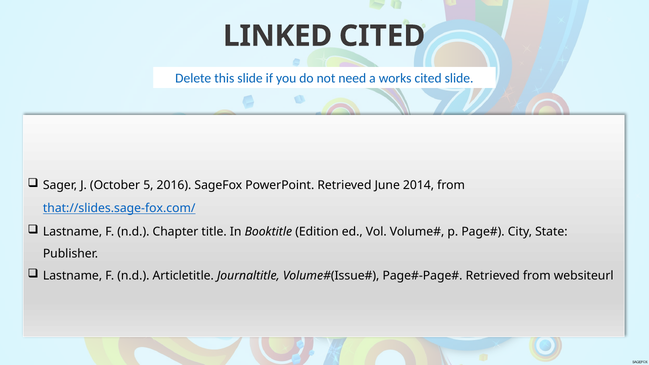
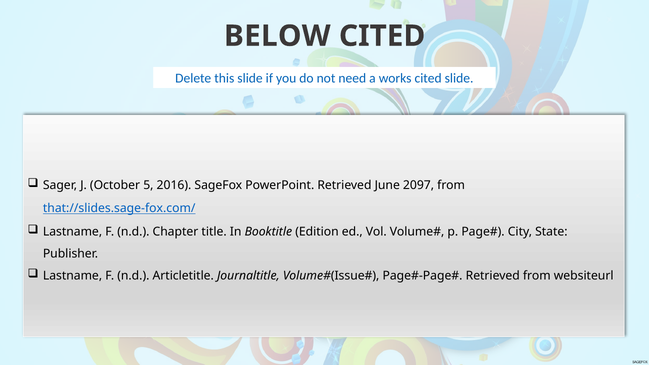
LINKED: LINKED -> BELOW (277, 36)
2014: 2014 -> 2097 (419, 185)
